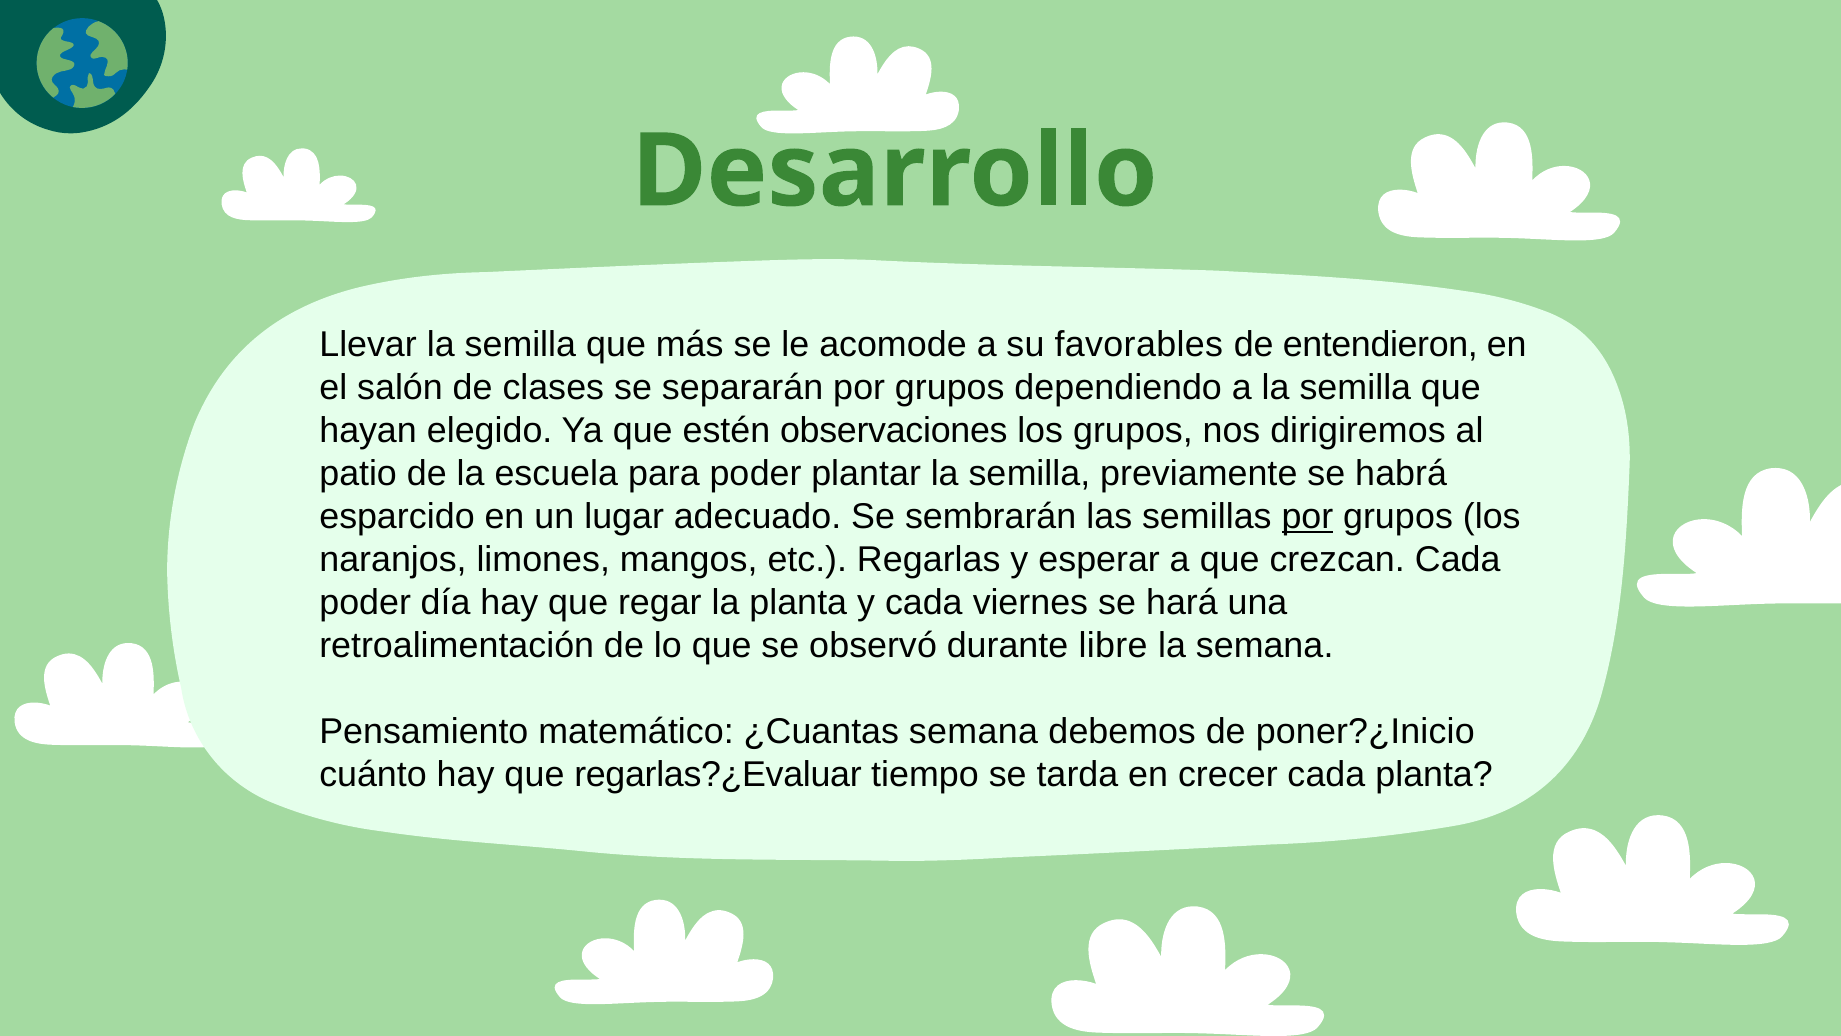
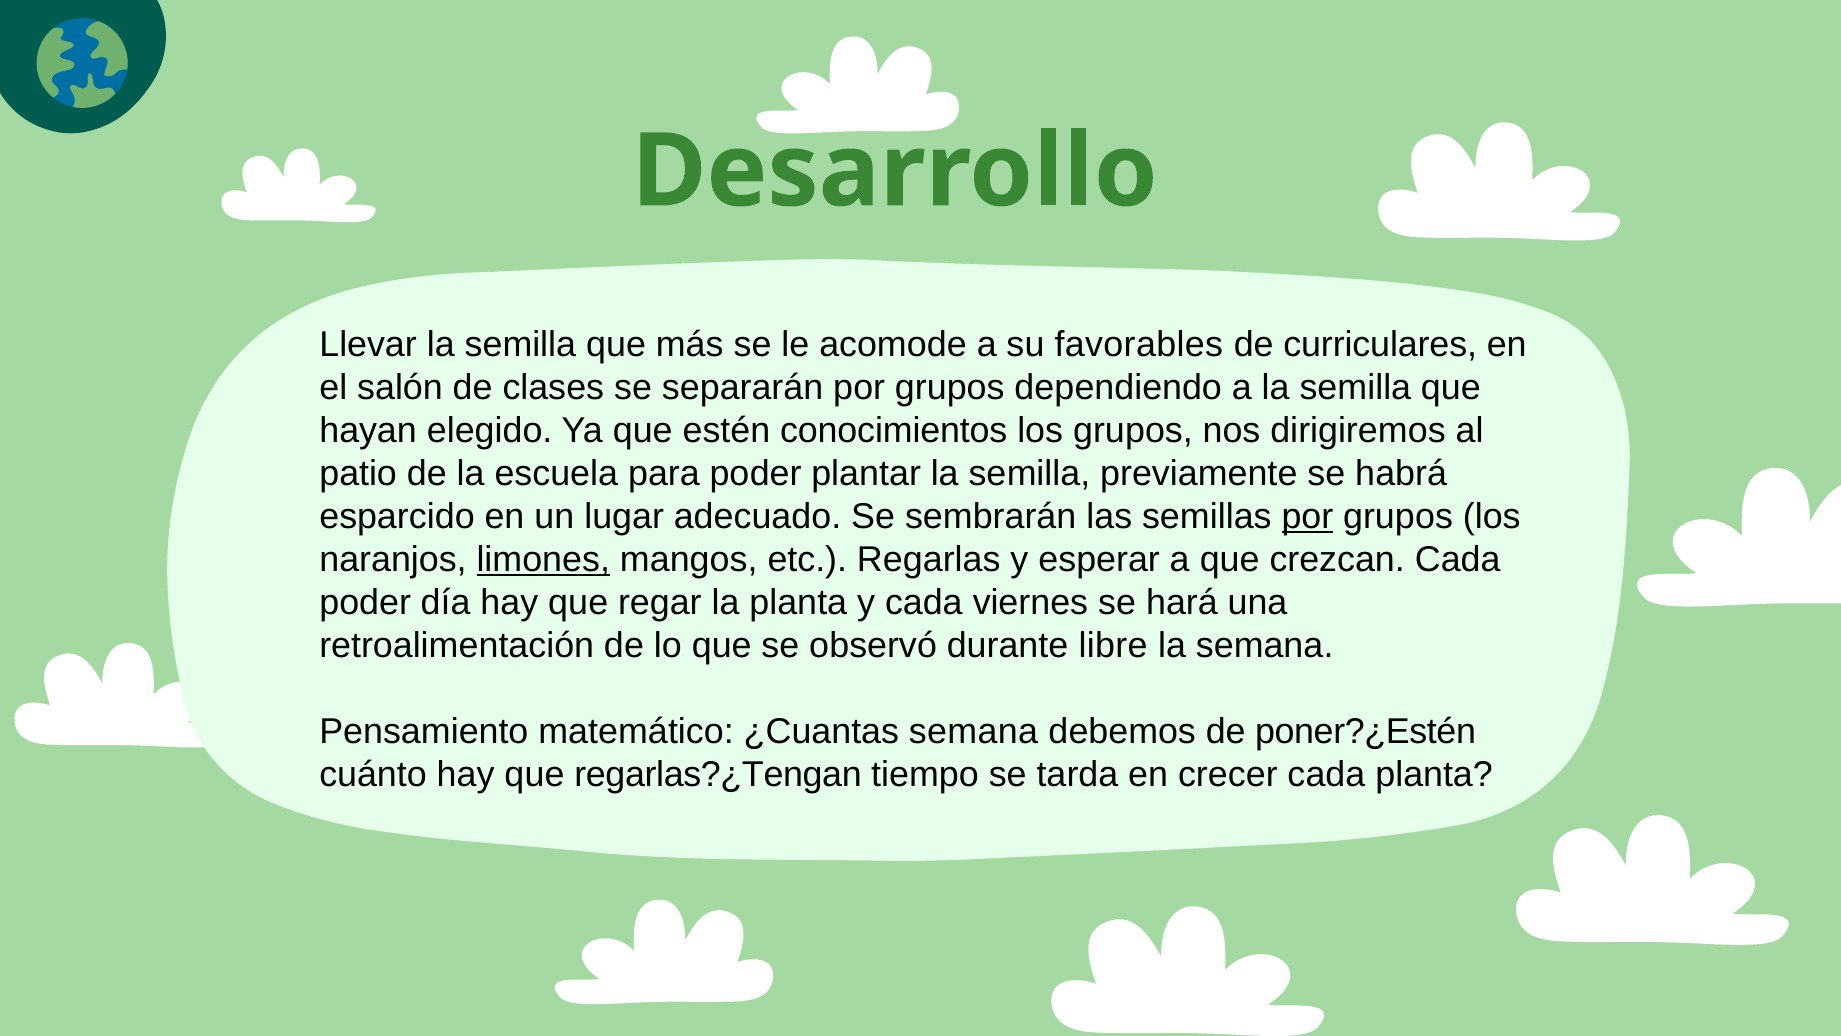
entendieron: entendieron -> curriculares (1380, 345)
observaciones: observaciones -> conocimientos (894, 431)
limones underline: none -> present (543, 560)
poner?¿Inicio: poner?¿Inicio -> poner?¿Estén (1366, 731)
regarlas?¿Evaluar: regarlas?¿Evaluar -> regarlas?¿Tengan (718, 774)
